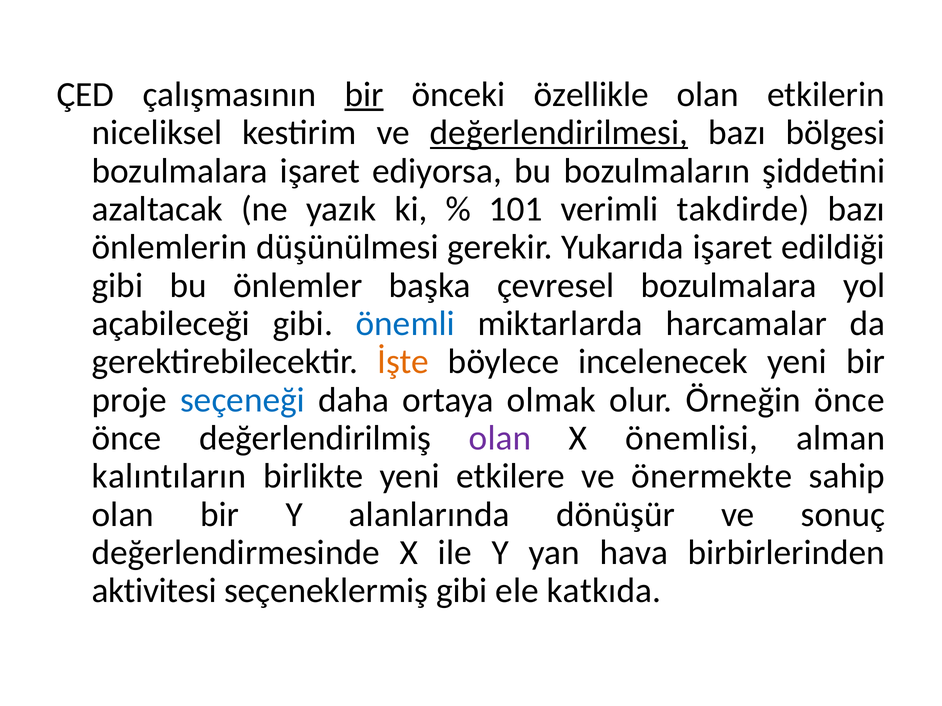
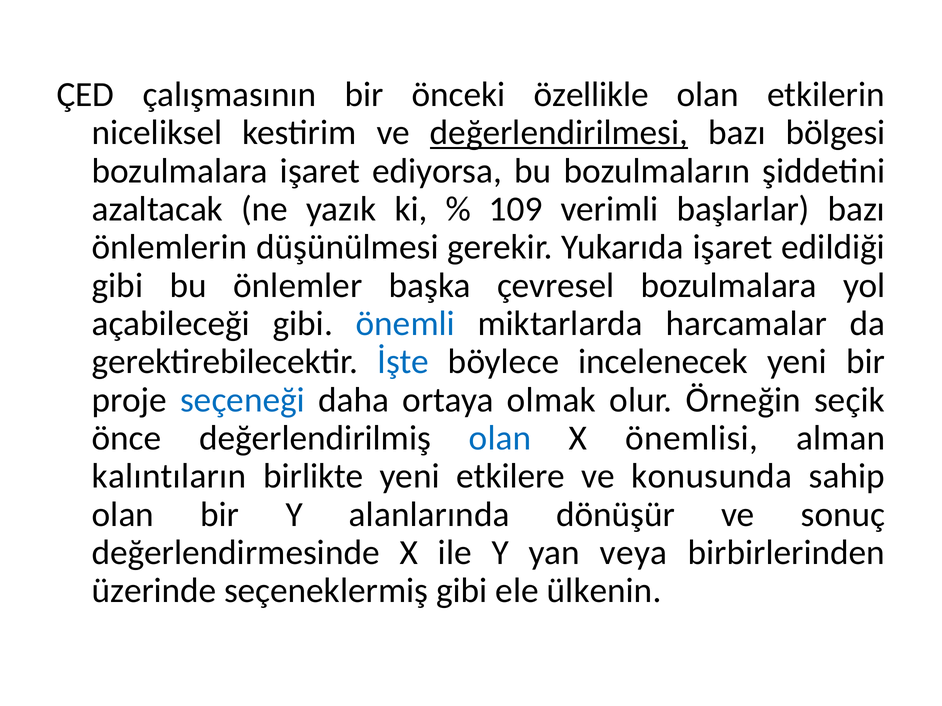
bir underline: present -> none (364, 95)
101: 101 -> 109 (516, 209)
takdirde: takdirde -> başlarlar (743, 209)
İşte colour: orange -> blue (403, 362)
Örneğin önce: önce -> seçik (849, 400)
olan colour: purple -> blue (500, 438)
önermekte: önermekte -> konusunda (712, 477)
hava: hava -> veya (634, 553)
aktivitesi: aktivitesi -> üzerinde (154, 591)
katkıda: katkıda -> ülkenin (604, 591)
